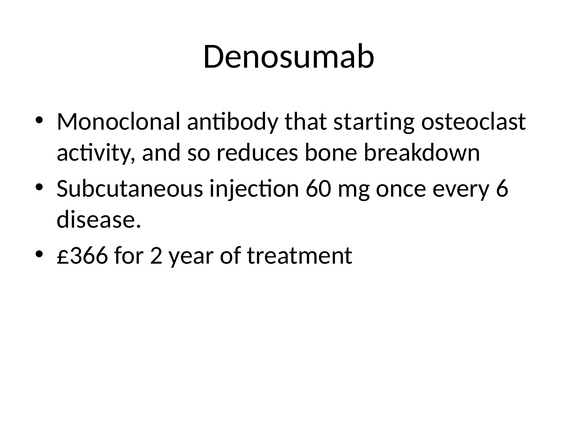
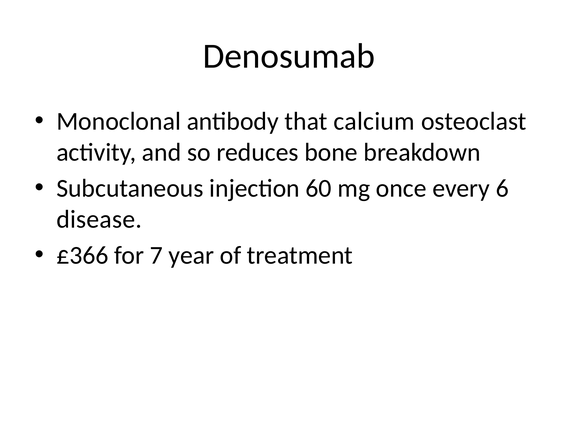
starting: starting -> calcium (374, 121)
2: 2 -> 7 (156, 255)
